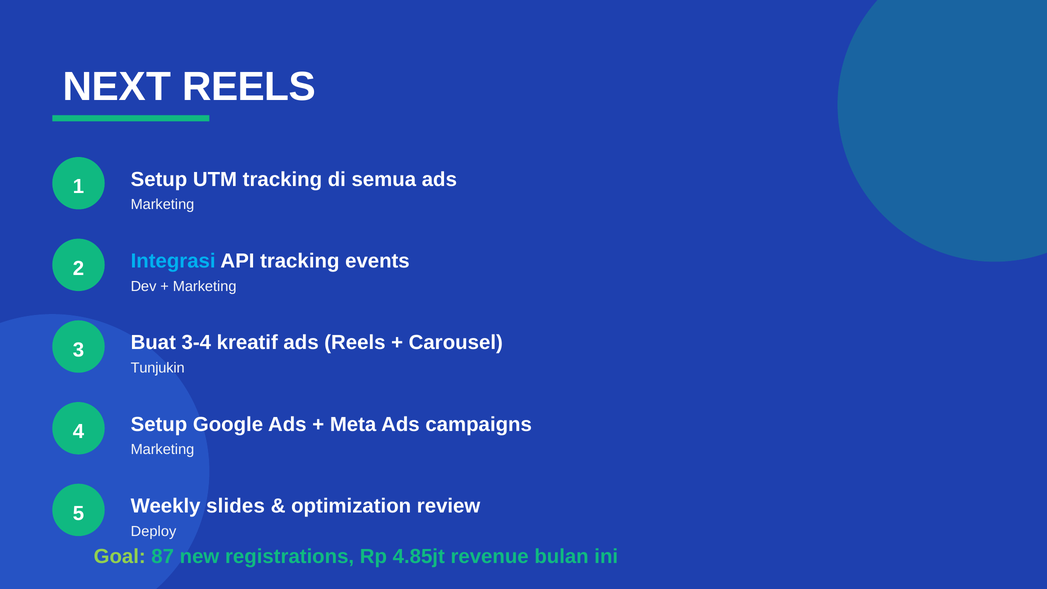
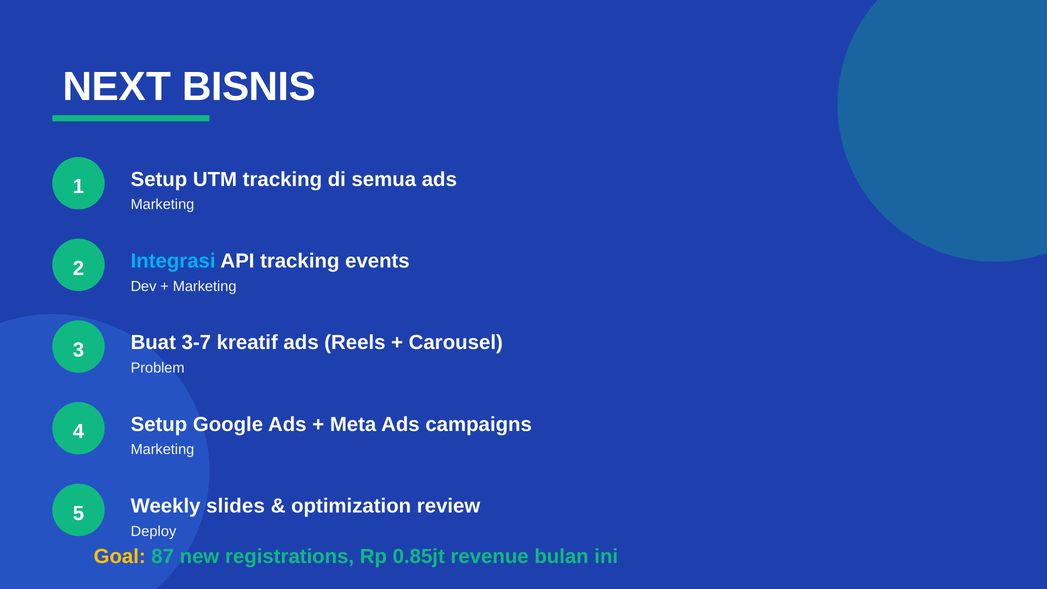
NEXT REELS: REELS -> BISNIS (249, 87)
3-4: 3-4 -> 3-7 (196, 343)
Tunjukin: Tunjukin -> Problem (158, 368)
Goal colour: light green -> yellow (120, 556)
4.85jt: 4.85jt -> 0.85jt (419, 556)
